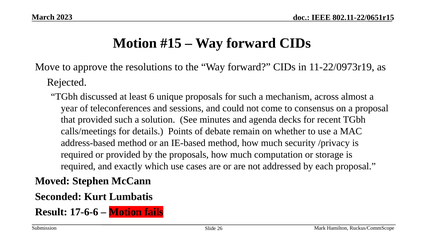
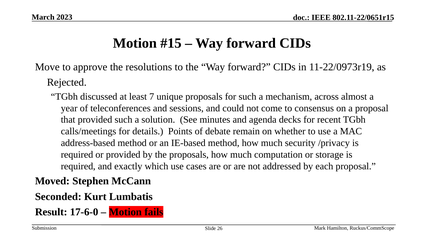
6: 6 -> 7 (152, 97)
17-6-6: 17-6-6 -> 17-6-0 (84, 212)
